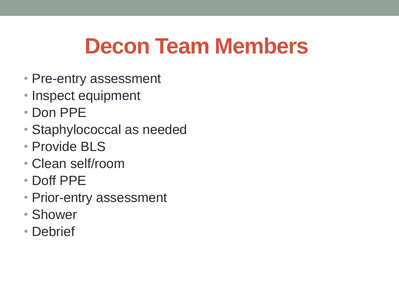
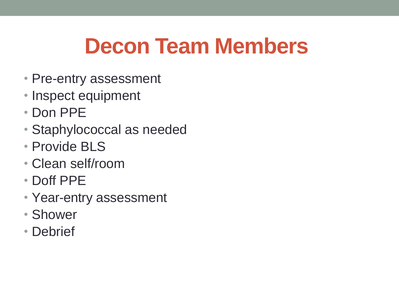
Prior-entry: Prior-entry -> Year-entry (62, 198)
